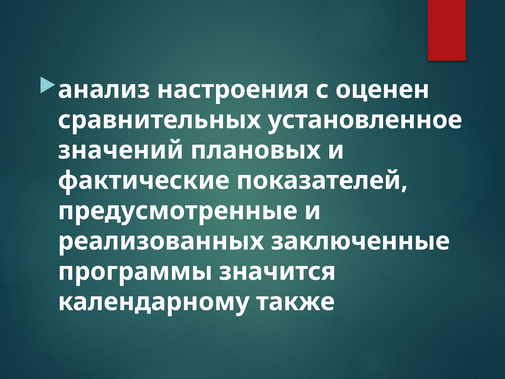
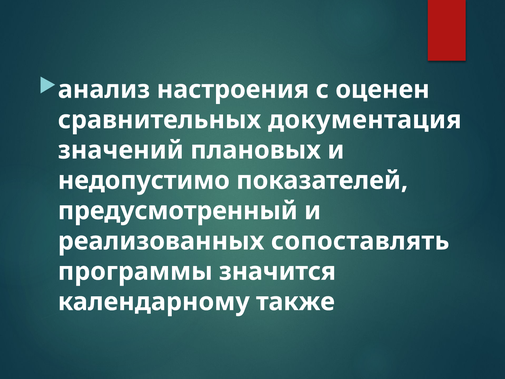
установленное: установленное -> документация (365, 120)
фактические: фактические -> недопустимо (144, 180)
предусмотренные: предусмотренные -> предусмотренный (178, 211)
заключенные: заключенные -> сопоставлять (360, 241)
